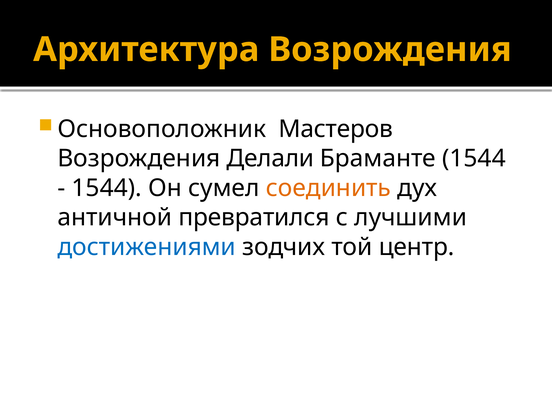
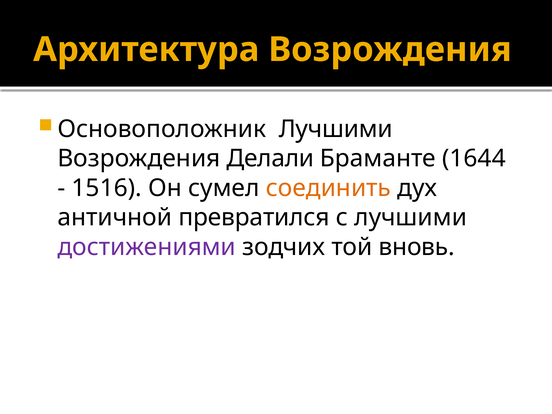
Основоположник Мастеров: Мастеров -> Лучшими (336, 129)
Браманте 1544: 1544 -> 1644 (474, 159)
1544: 1544 -> 1516 (107, 188)
достижениями colour: blue -> purple (147, 247)
центр: центр -> вновь (417, 247)
